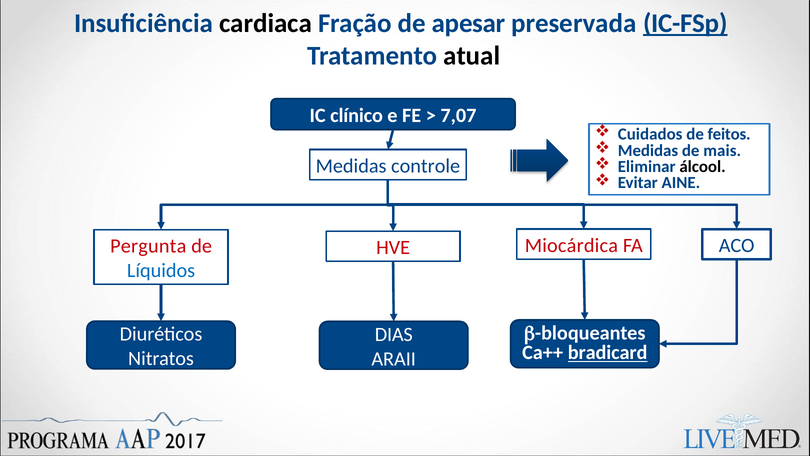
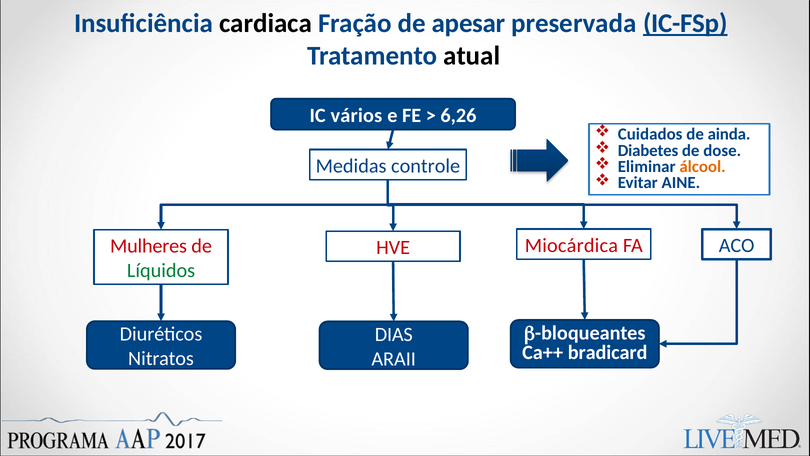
clínico: clínico -> vários (356, 115)
7,07: 7,07 -> 6,26 (458, 115)
feitos: feitos -> ainda (729, 134)
Medidas: Medidas -> Diabetes (648, 150)
mais: mais -> dose (722, 150)
álcool colour: black -> orange (703, 167)
Pergunta: Pergunta -> Mulheres (148, 246)
Líquidos colour: blue -> green (161, 270)
bradicard underline: present -> none (608, 352)
